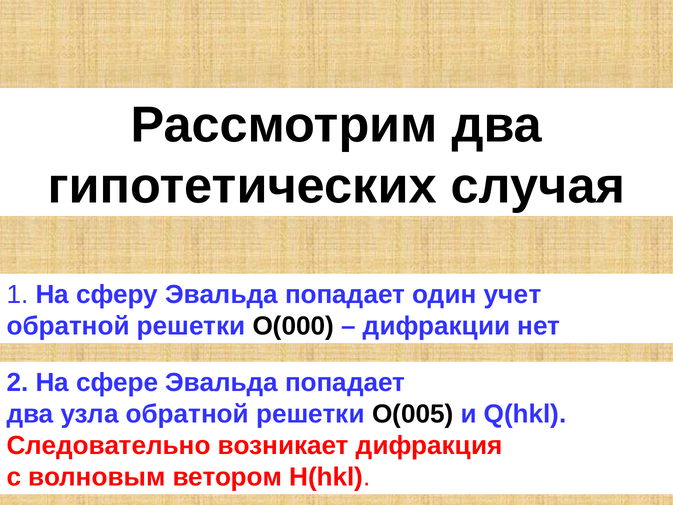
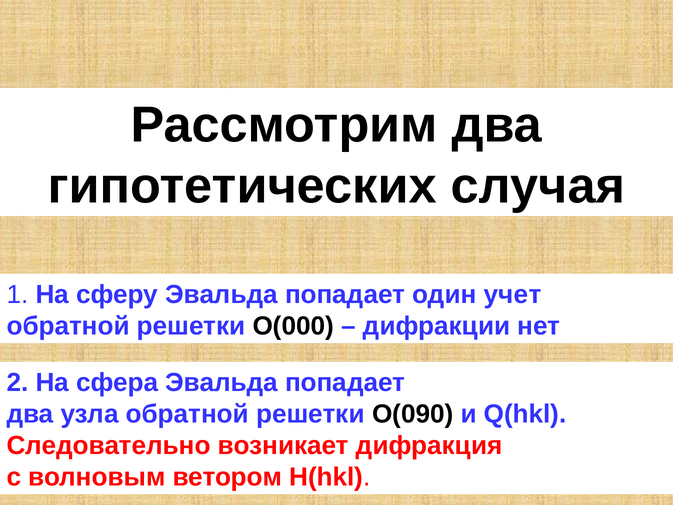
сфере: сфере -> сфера (117, 382)
O(005: O(005 -> O(090 (413, 414)
